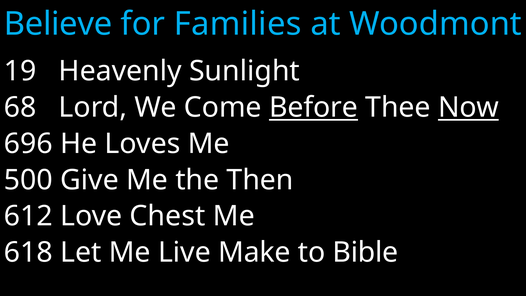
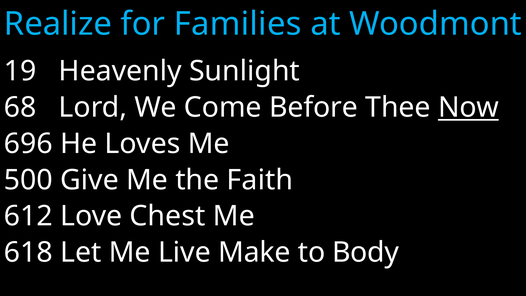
Believe: Believe -> Realize (58, 24)
Before underline: present -> none (314, 107)
Then: Then -> Faith (260, 180)
Bible: Bible -> Body (366, 252)
